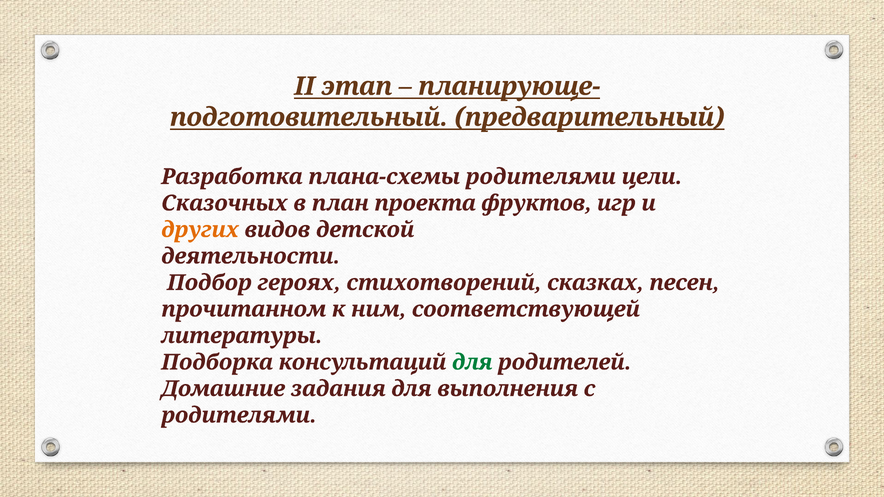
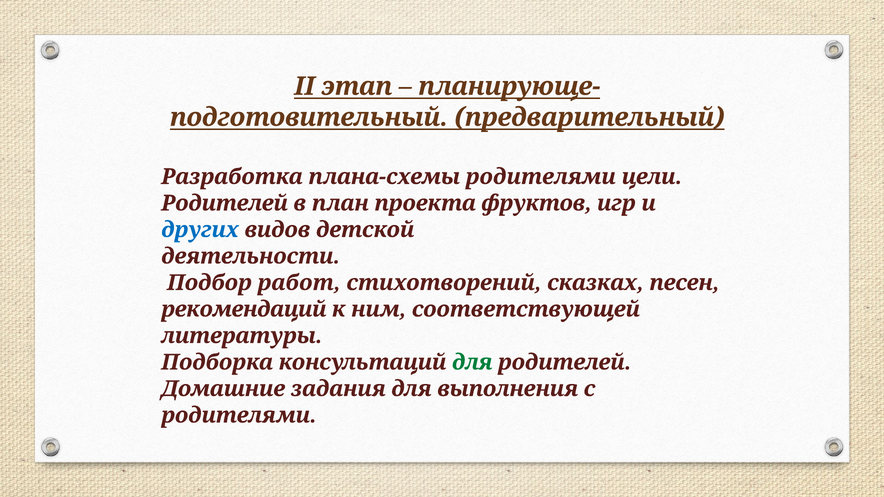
Сказочных: Сказочных -> Родителей (225, 203)
других colour: orange -> blue (200, 230)
героях: героях -> работ (299, 283)
прочитанном: прочитанном -> рекомендаций (244, 309)
